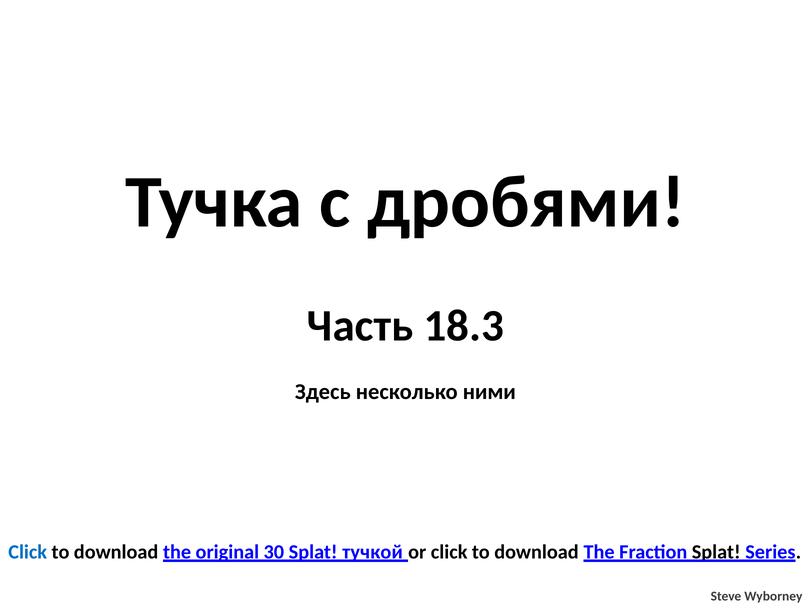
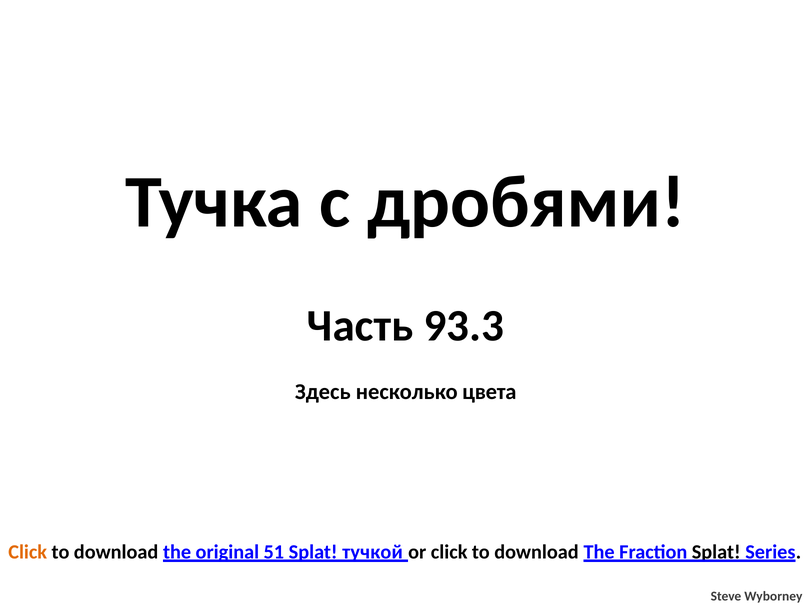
18.3: 18.3 -> 93.3 (464, 326)
ними: ними -> цвета (489, 392)
Click colour: blue -> orange (28, 552)
30: 30 -> 51 (274, 552)
